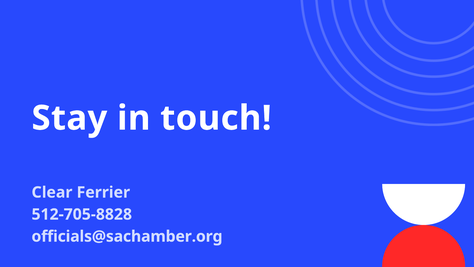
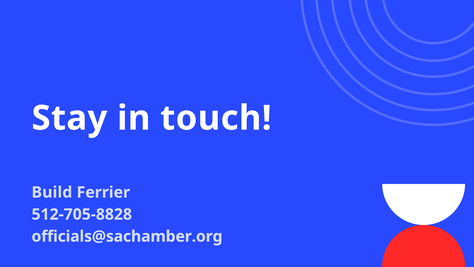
Clear: Clear -> Build (52, 192)
